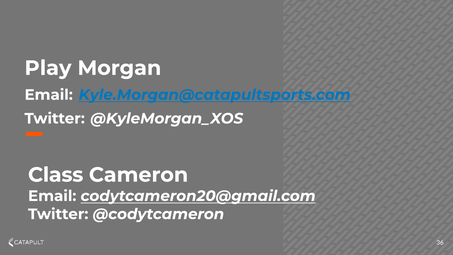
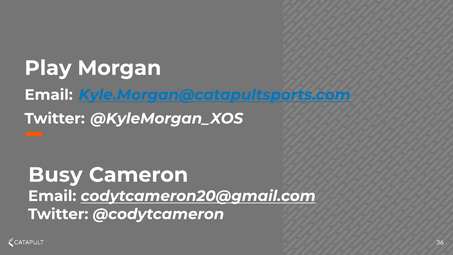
Class: Class -> Busy (55, 175)
